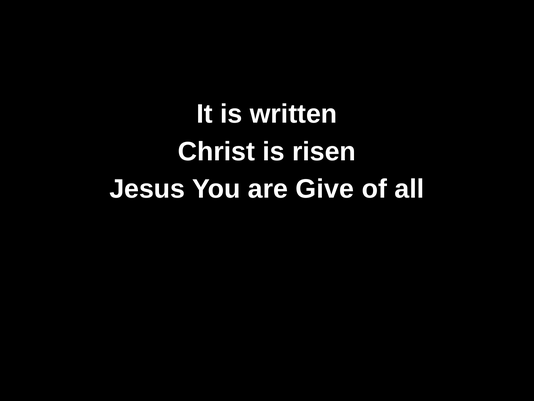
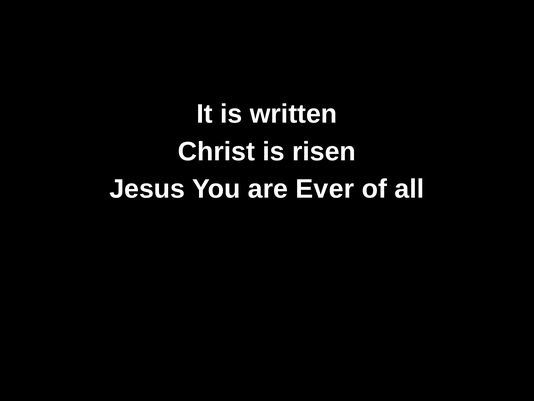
Give: Give -> Ever (325, 189)
